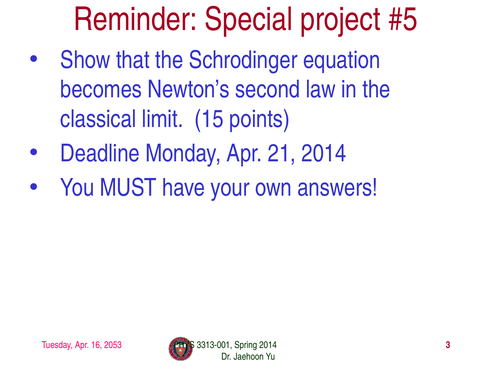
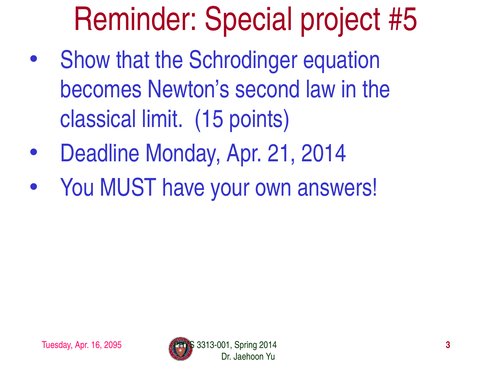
2053: 2053 -> 2095 (113, 345)
